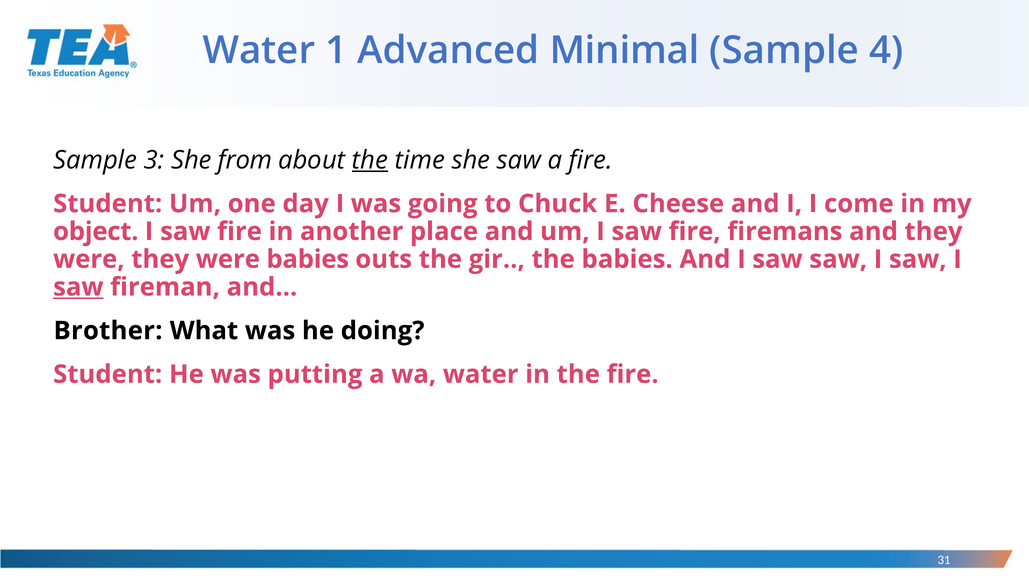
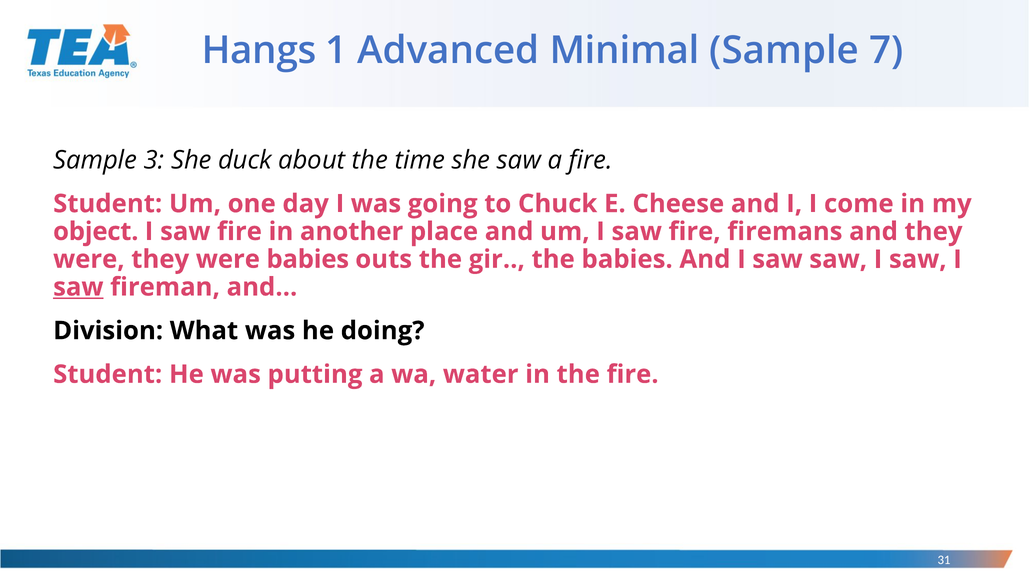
Water: Water -> Hangs (259, 50)
4: 4 -> 7 (886, 50)
from: from -> duck (245, 160)
the underline: present -> none (370, 160)
Brother: Brother -> Division (108, 331)
